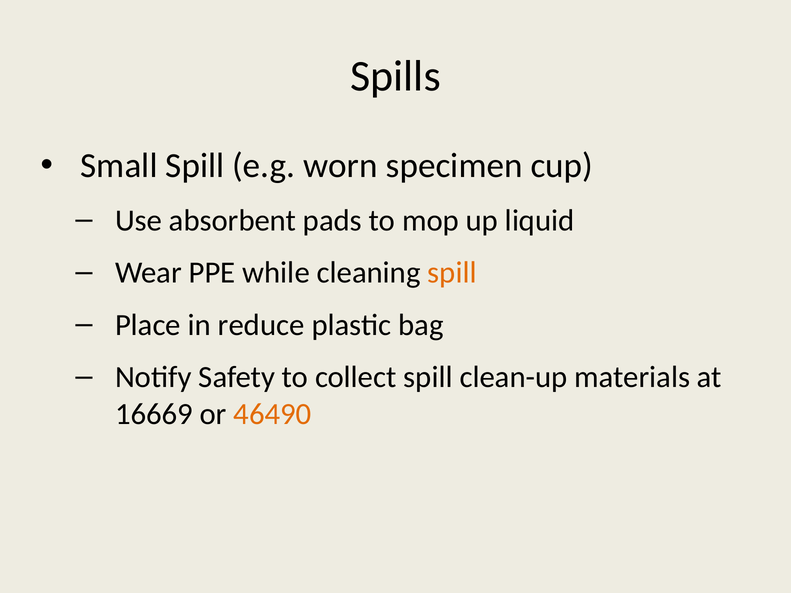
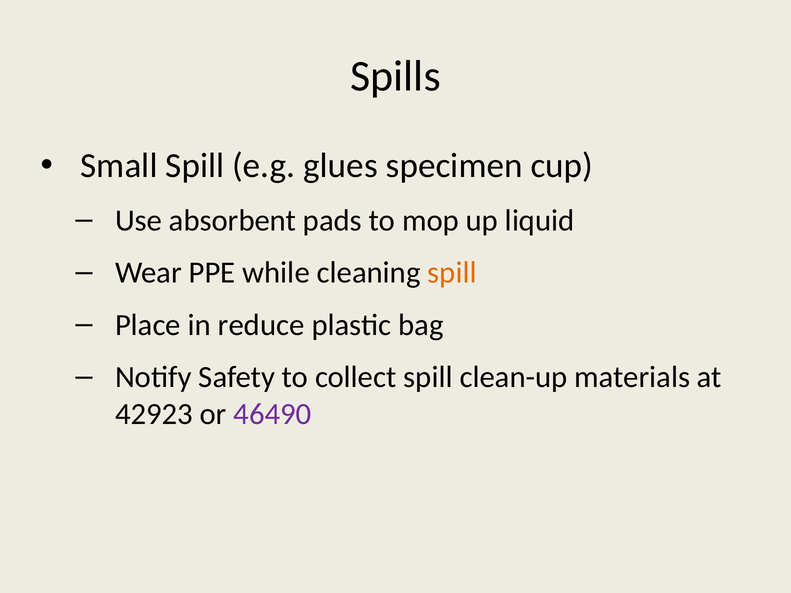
worn: worn -> glues (340, 166)
16669: 16669 -> 42923 (154, 414)
46490 colour: orange -> purple (272, 414)
